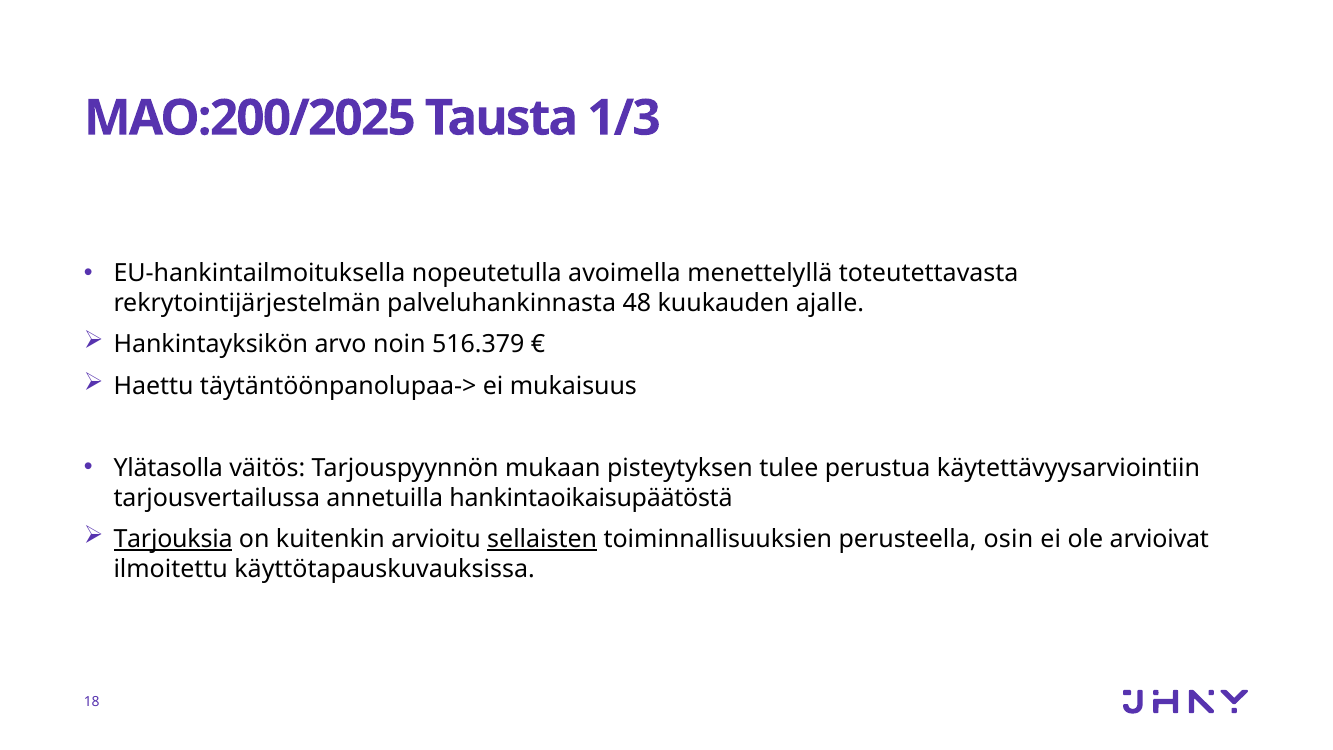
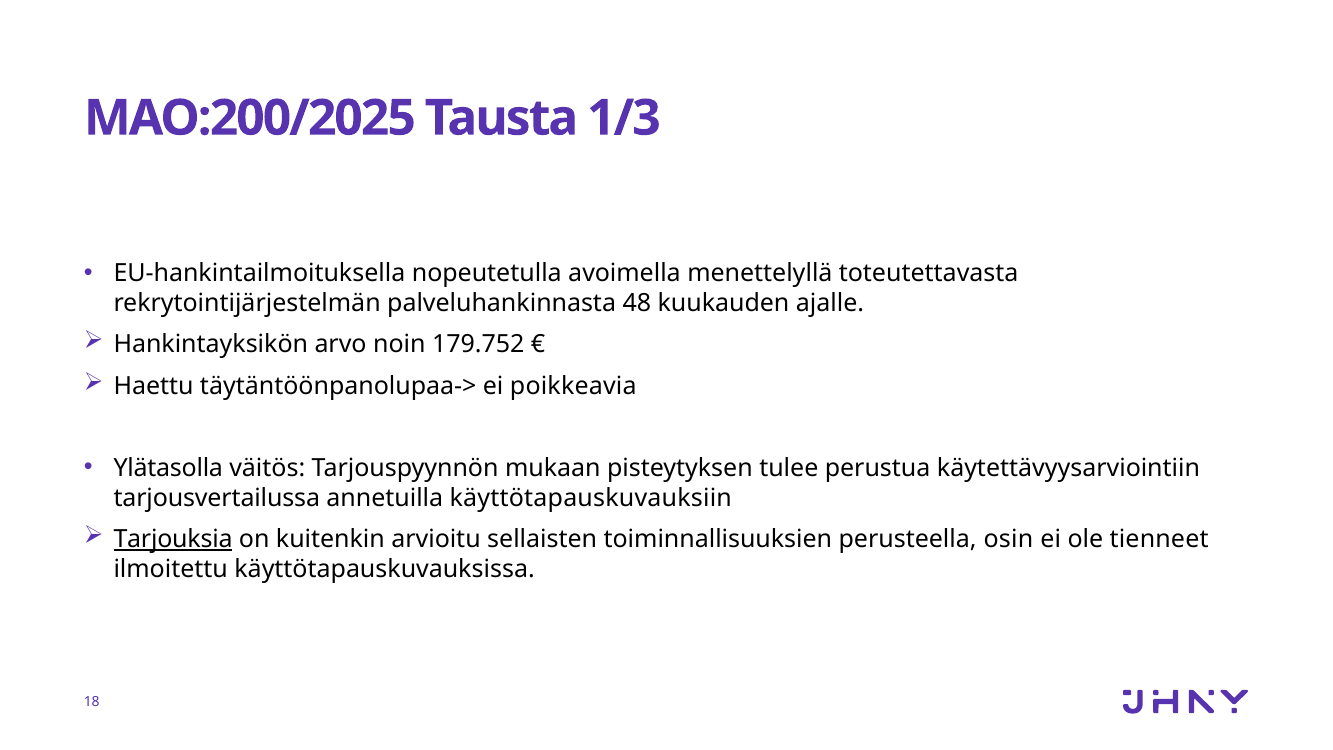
516.379: 516.379 -> 179.752 (478, 345)
mukaisuus: mukaisuus -> poikkeavia (573, 386)
hankintaoikaisupäätöstä: hankintaoikaisupäätöstä -> käyttötapauskuvauksiin (591, 498)
sellaisten underline: present -> none (542, 539)
arvioivat: arvioivat -> tienneet (1159, 539)
